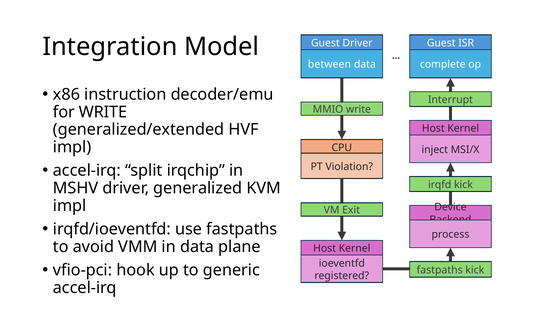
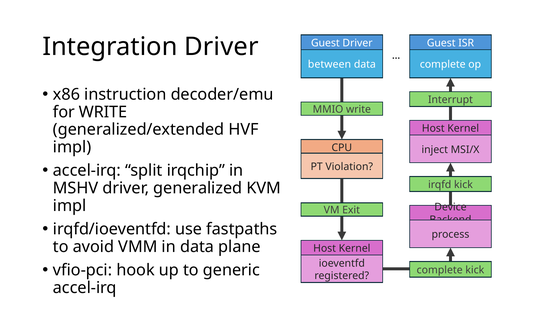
Integration Model: Model -> Driver (221, 47)
fastpaths: fastpaths -> complete (440, 269)
